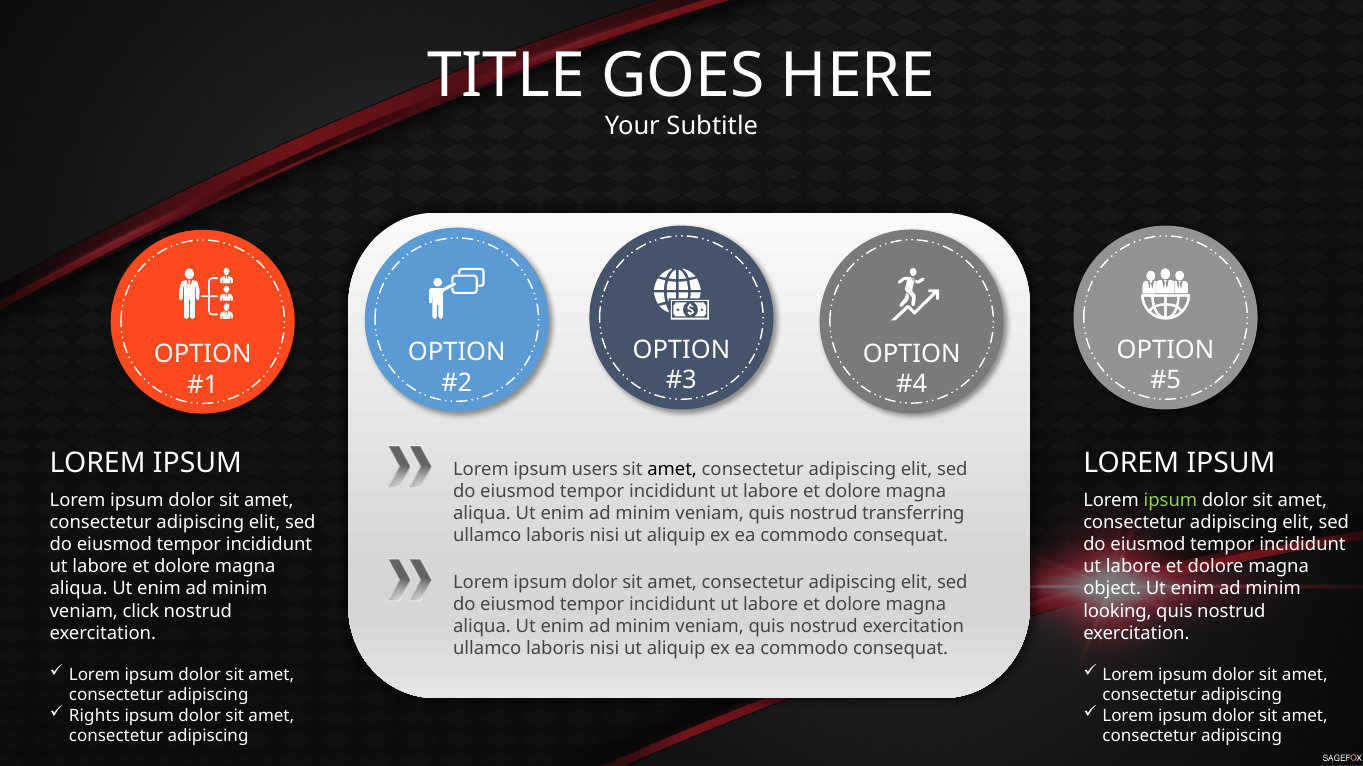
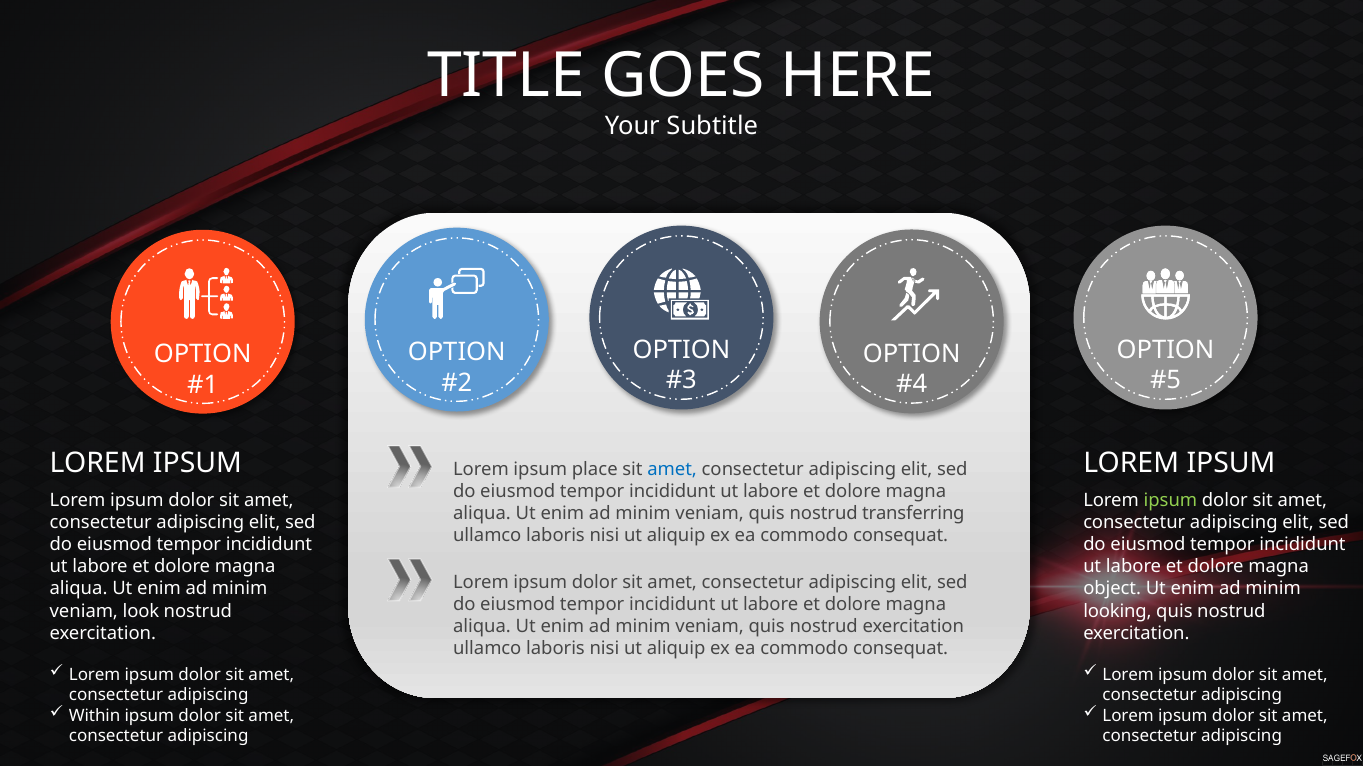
users: users -> place (595, 469)
amet colour: black -> blue (672, 469)
click: click -> look (141, 612)
Rights: Rights -> Within (95, 716)
